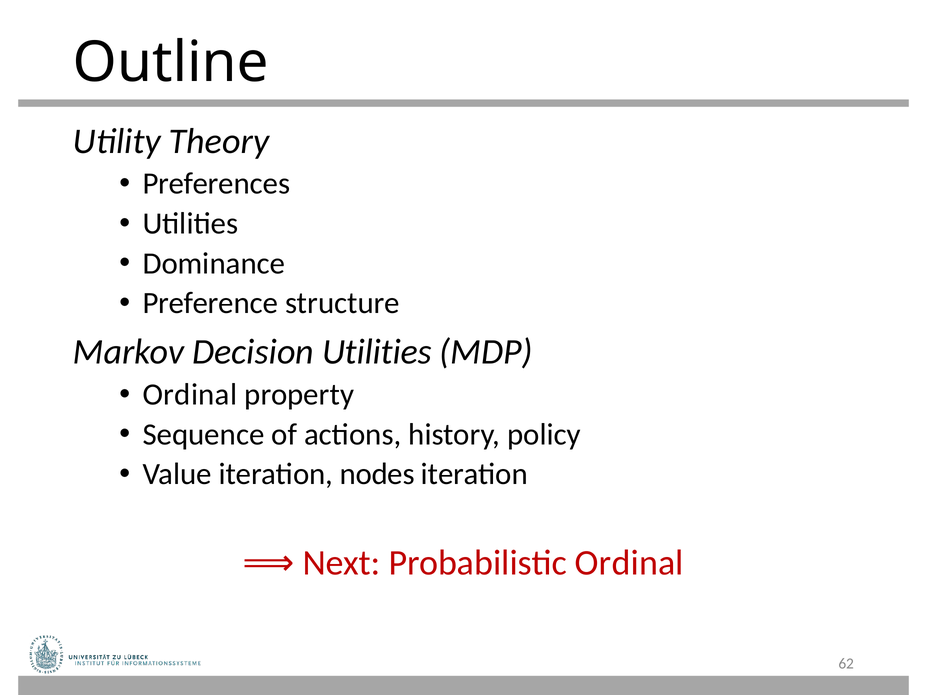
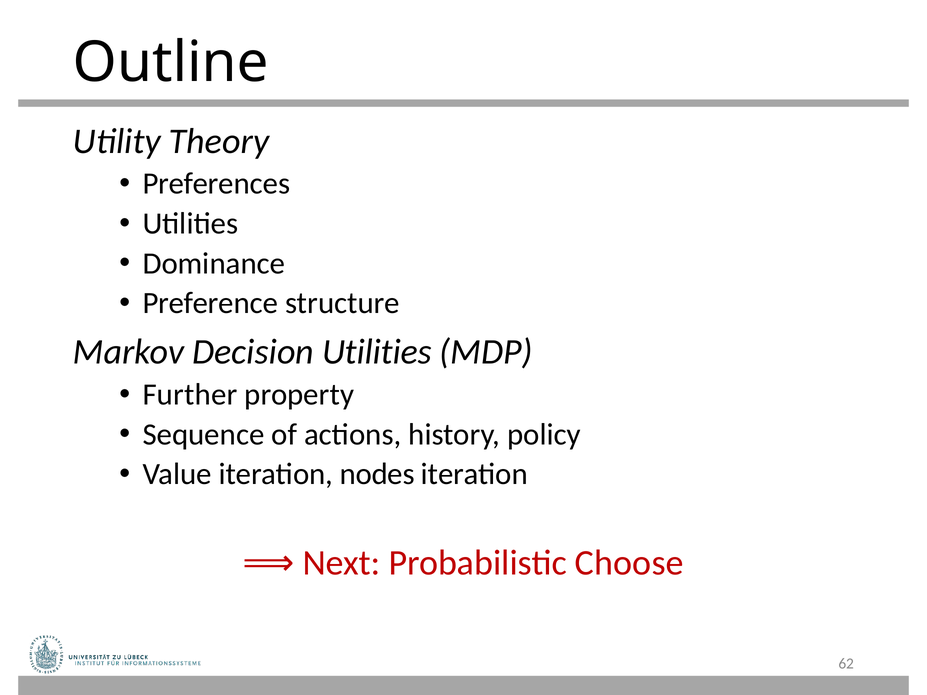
Ordinal: Ordinal -> Further (190, 395)
Probabilistic Ordinal: Ordinal -> Choose (629, 563)
